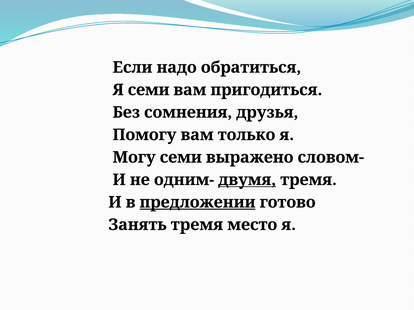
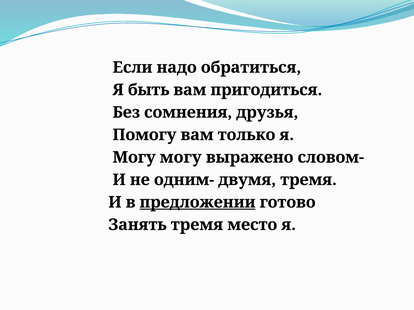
Я семи: семи -> быть (149, 90)
Могу семи: семи -> могу (181, 158)
двумя underline: present -> none (247, 180)
